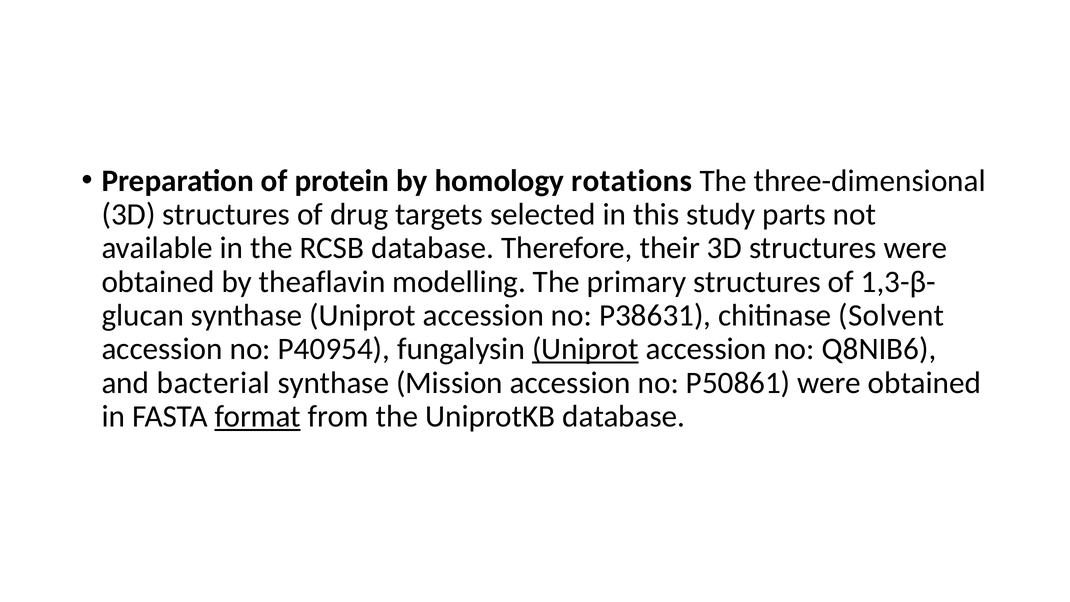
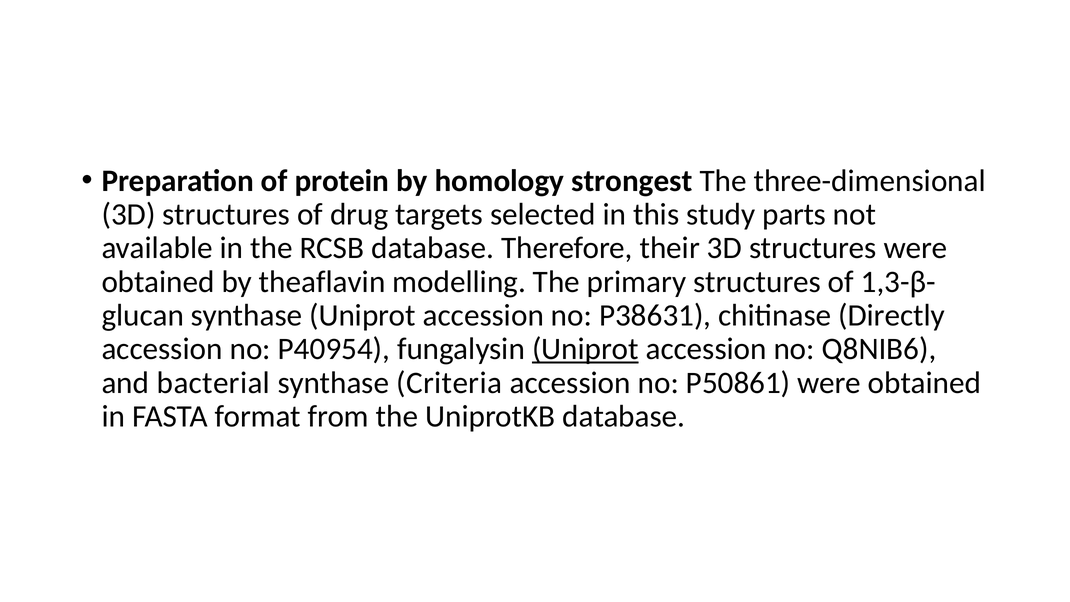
rotations: rotations -> strongest (632, 181)
Solvent: Solvent -> Directly (892, 315)
Mission: Mission -> Criteria (449, 383)
format underline: present -> none (258, 416)
